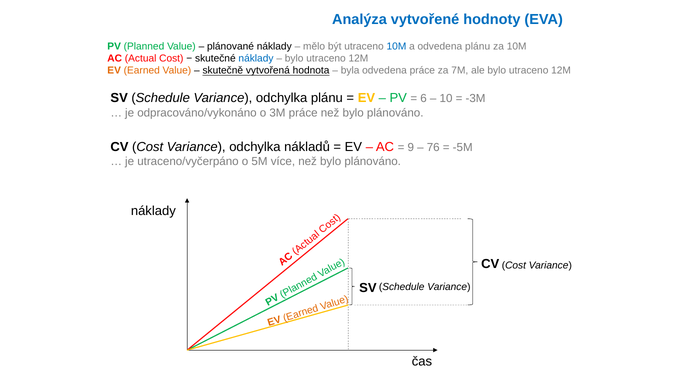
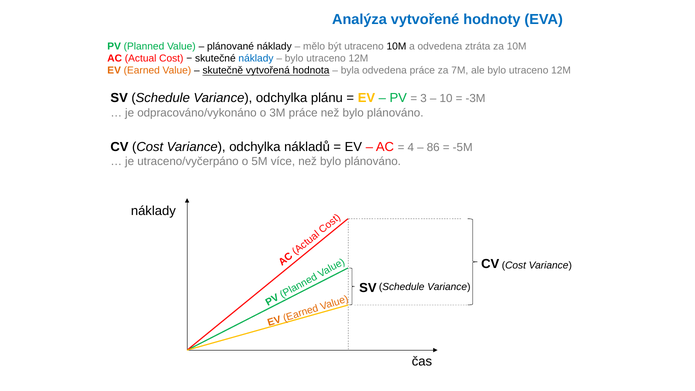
10M colour: blue -> black (396, 46)
odvedena plánu: plánu -> ztráta (478, 46)
6: 6 -> 3 (424, 99)
9: 9 -> 4 (411, 147)
76: 76 -> 86 (433, 147)
